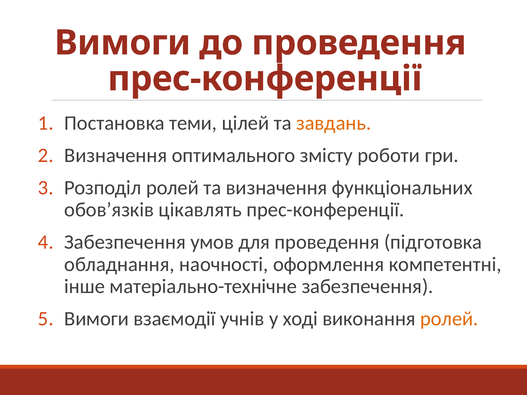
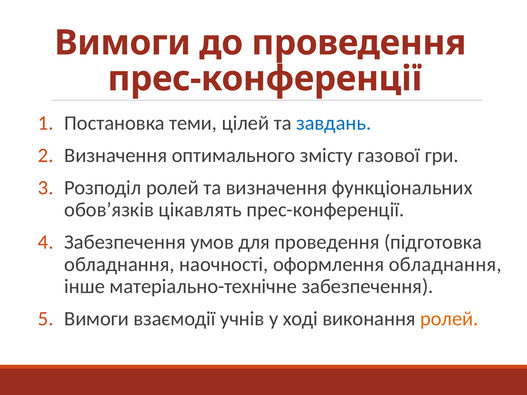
завдань colour: orange -> blue (334, 123)
роботи: роботи -> газової (389, 155)
оформлення компетентні: компетентні -> обладнання (445, 264)
